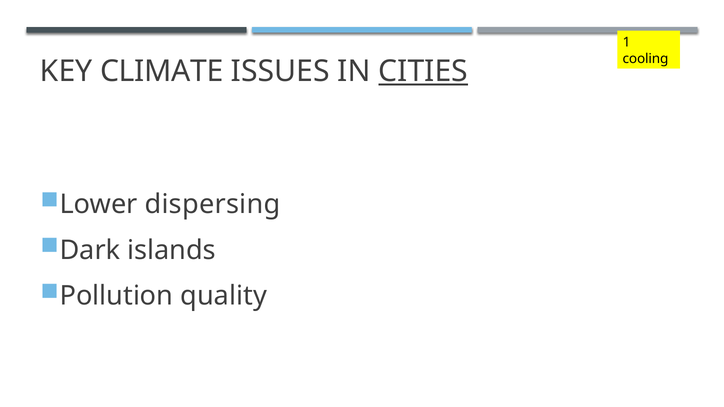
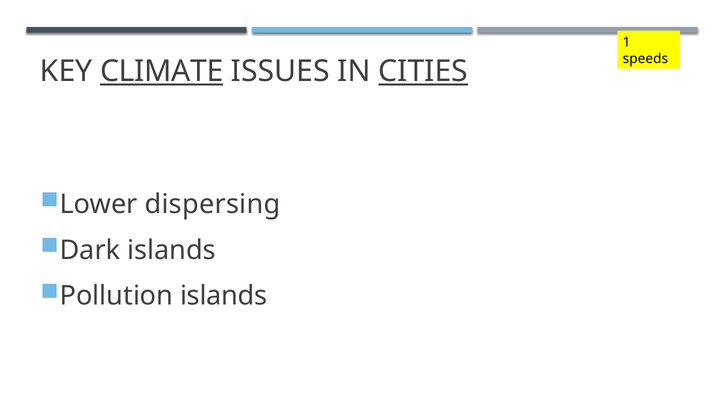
cooling: cooling -> speeds (645, 59)
CLIMATE underline: none -> present (162, 71)
Pollution quality: quality -> islands (224, 296)
